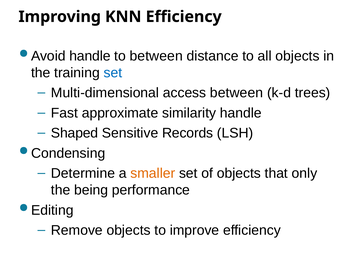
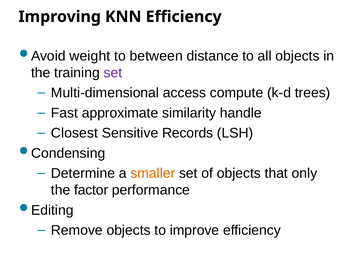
Avoid handle: handle -> weight (90, 56)
set colour: blue -> purple (113, 73)
access between: between -> compute (237, 93)
Shaped: Shaped -> Closest (74, 133)
being: being -> factor (91, 190)
